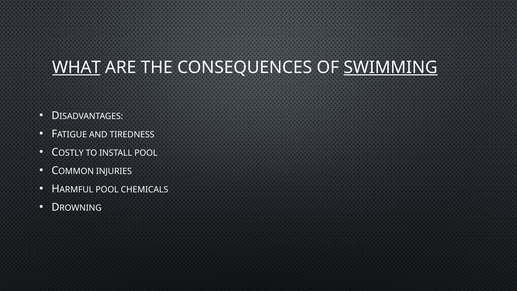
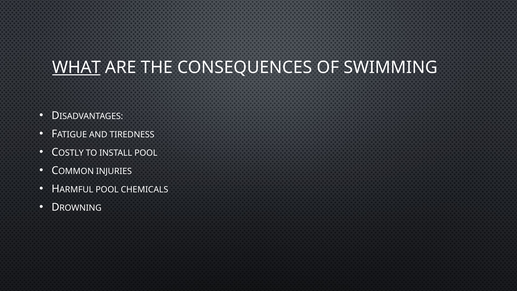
SWIMMING underline: present -> none (391, 67)
